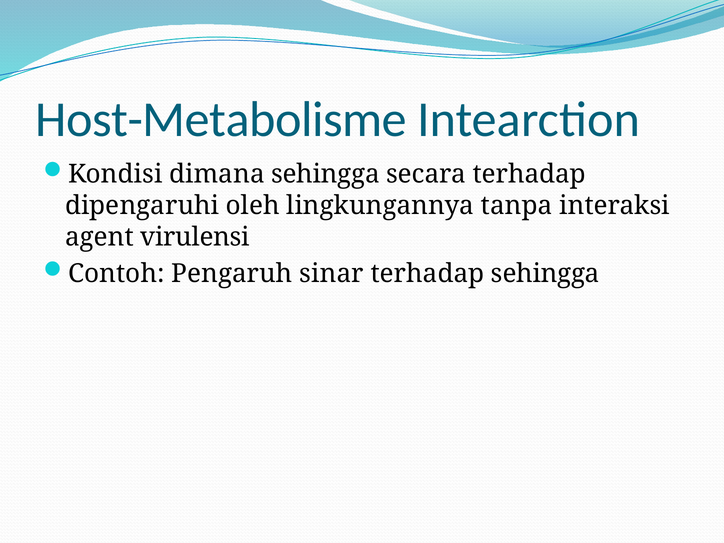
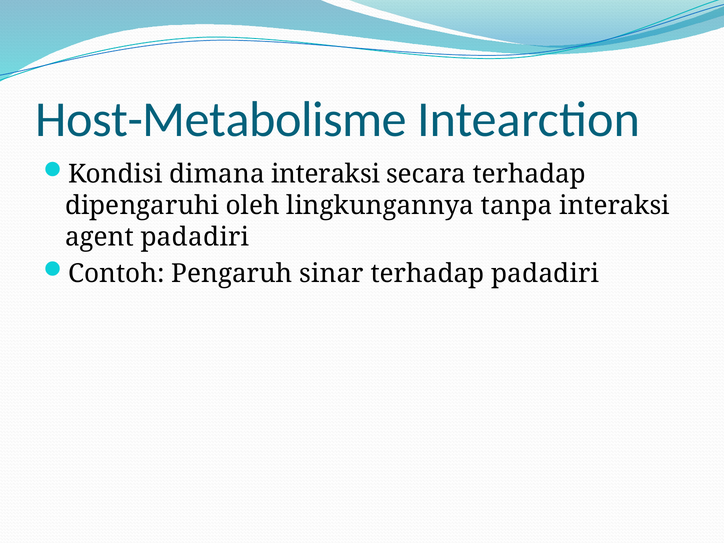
dimana sehingga: sehingga -> interaksi (326, 174)
agent virulensi: virulensi -> padadiri (195, 237)
terhadap sehingga: sehingga -> padadiri (545, 274)
